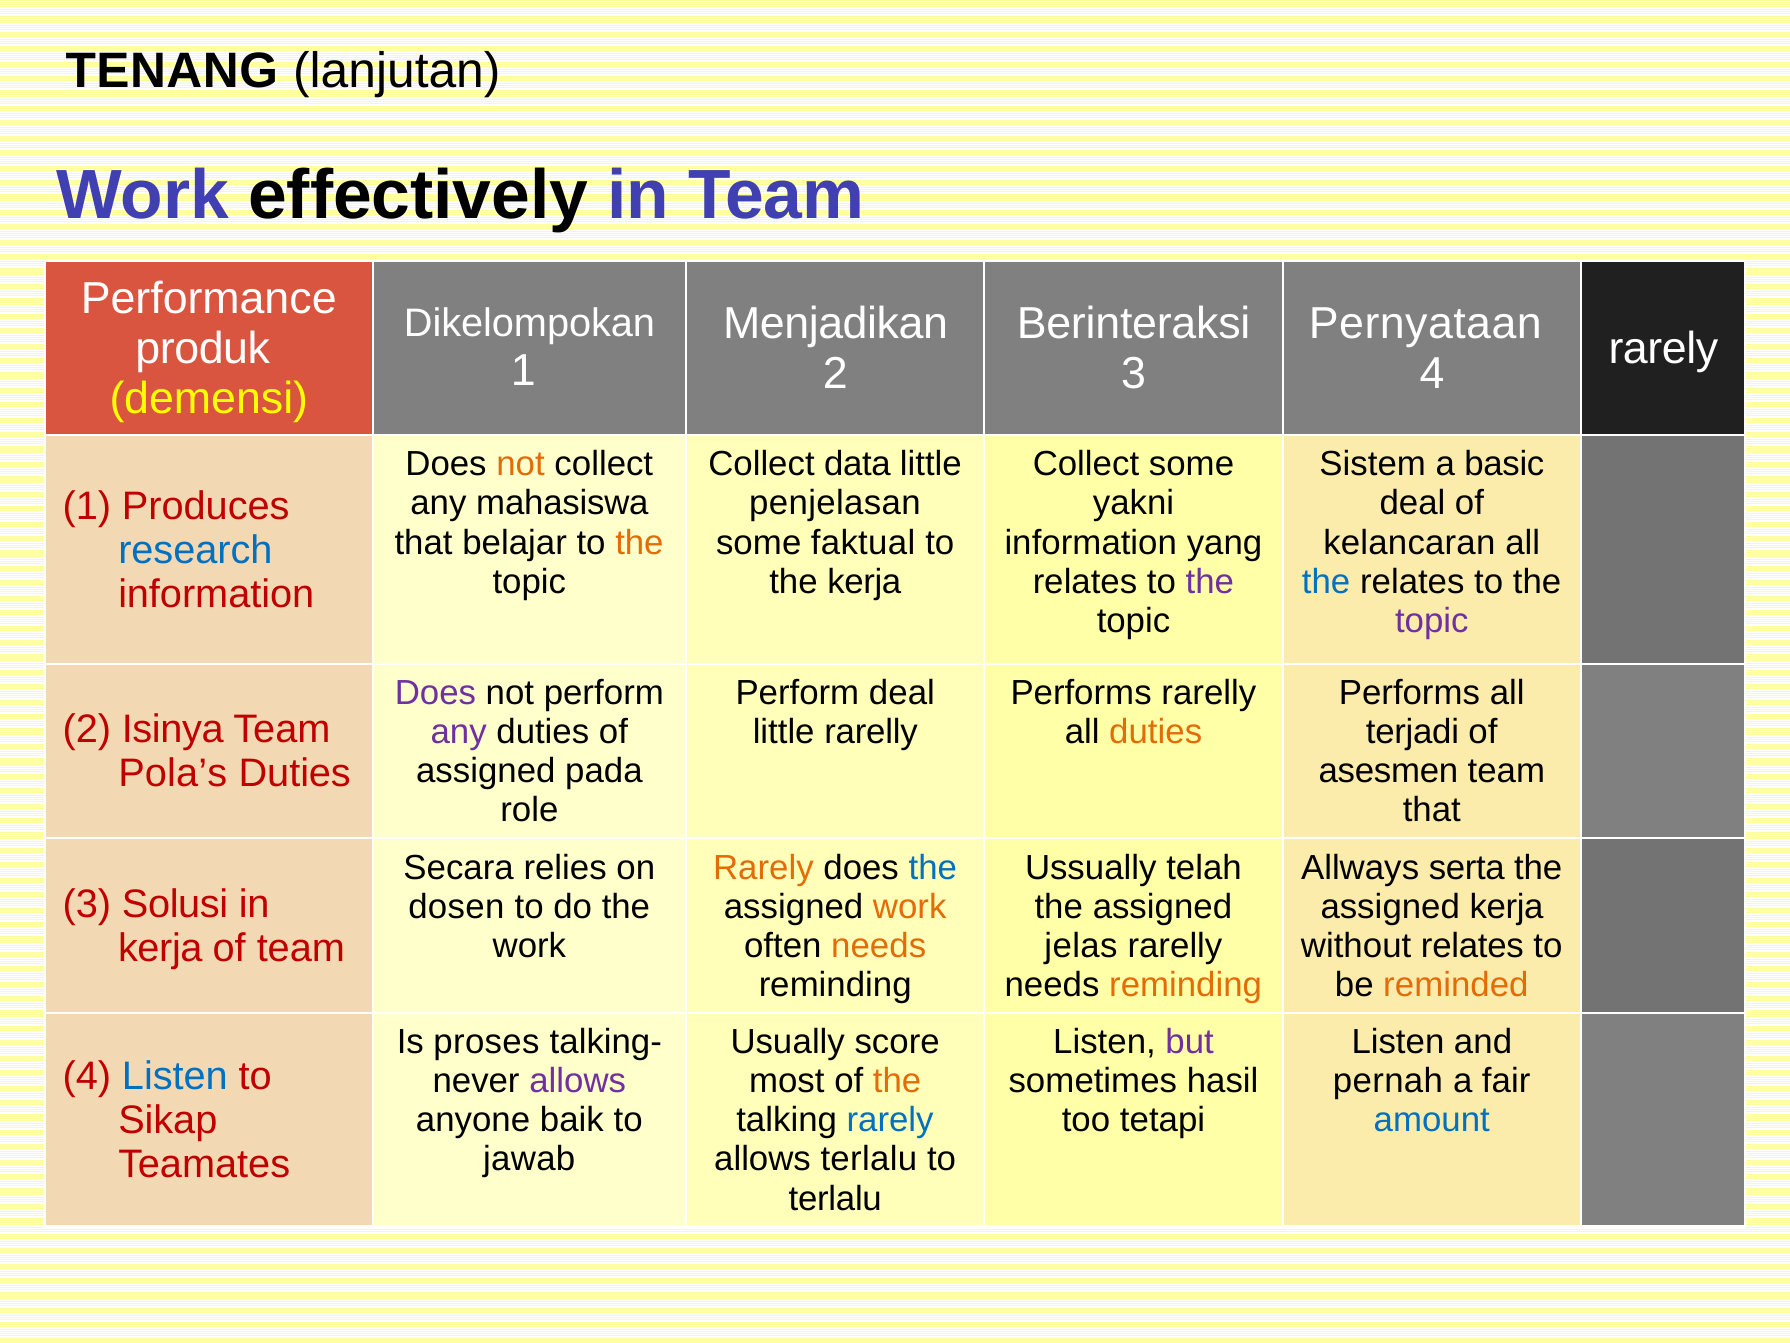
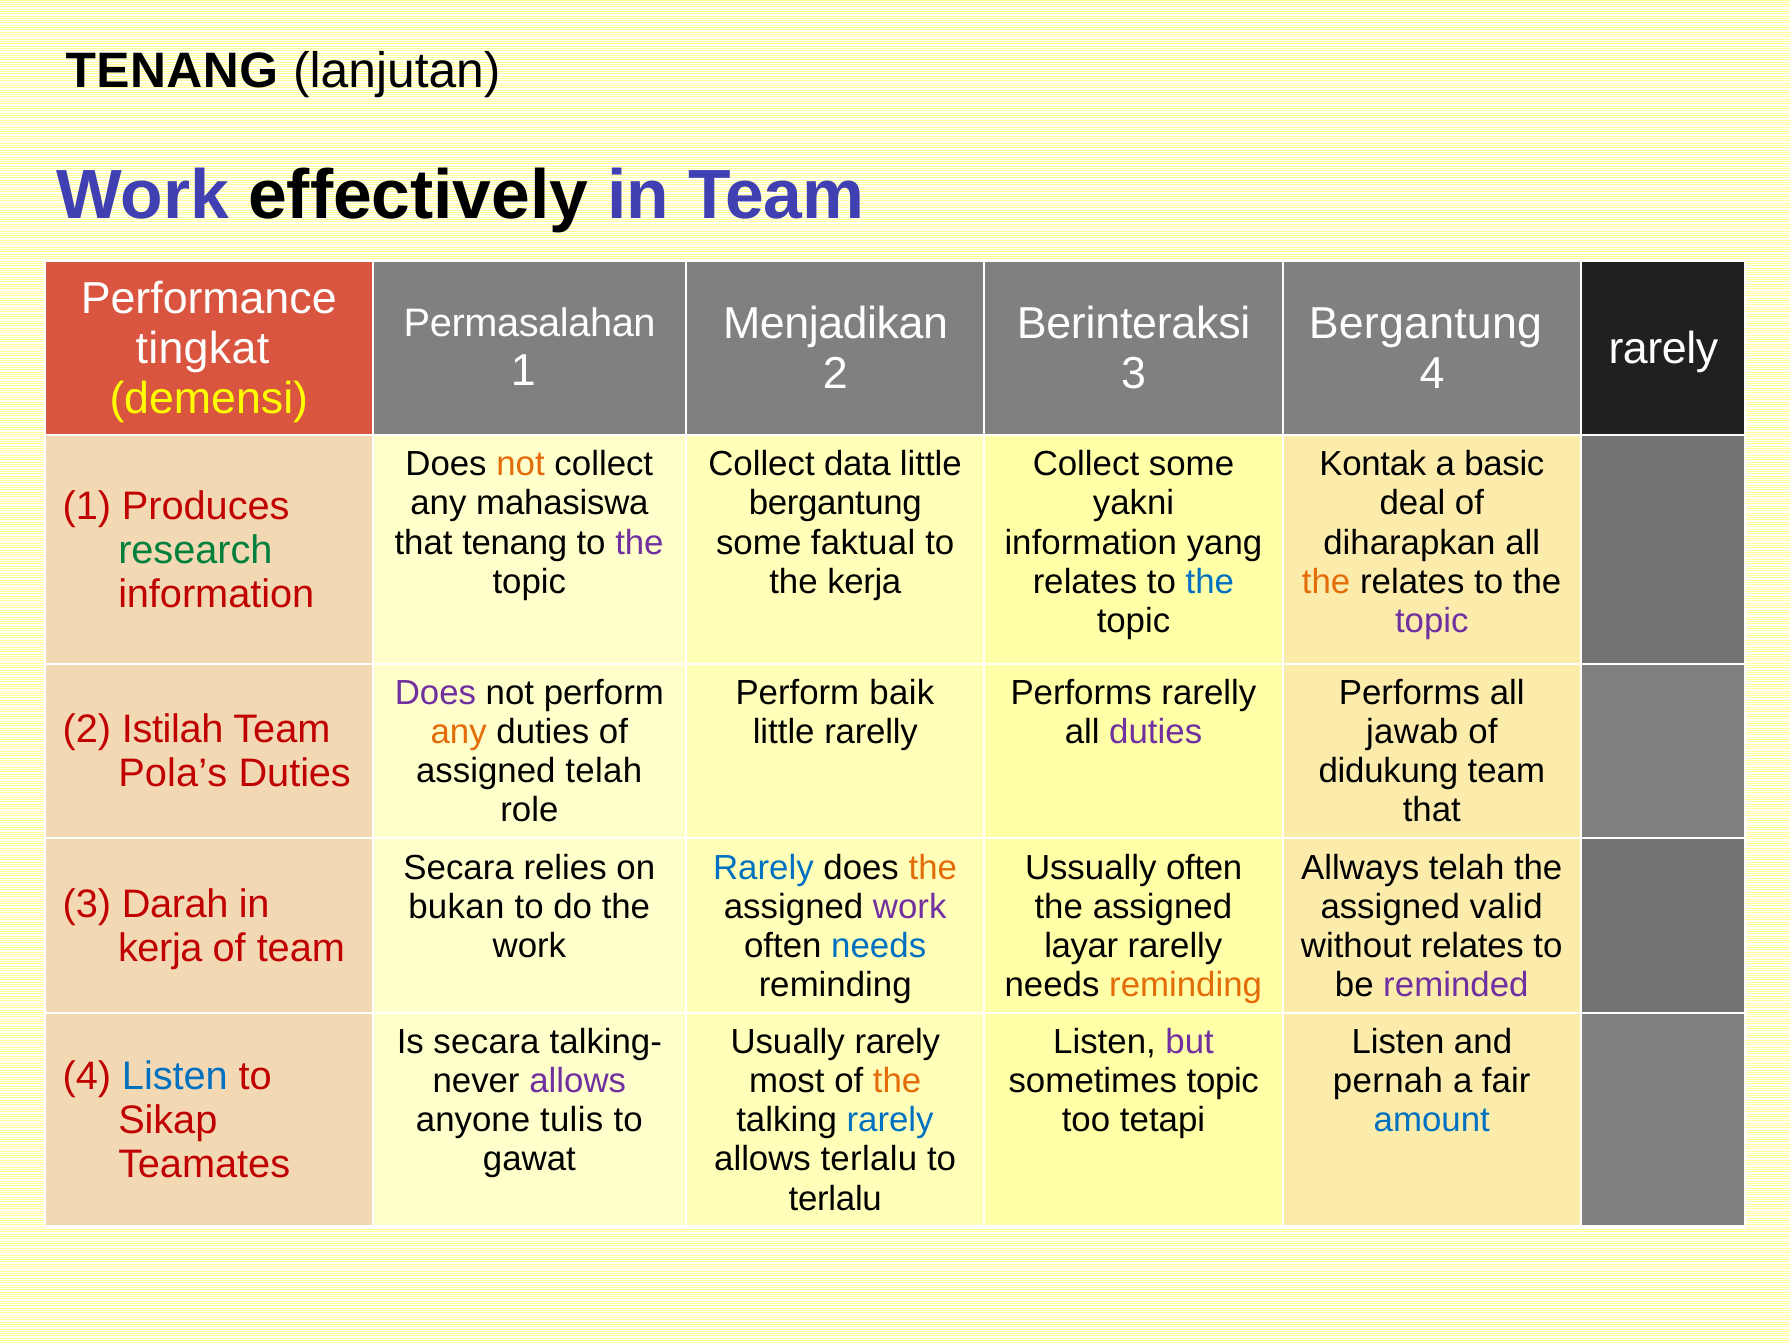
Pernyataan: Pernyataan -> Bergantung (1425, 324)
Dikelompokan: Dikelompokan -> Permasalahan (530, 324)
produk: produk -> tingkat (202, 349)
Sistem: Sistem -> Kontak (1373, 464)
penjelasan: penjelasan -> bergantung (835, 503)
that belajar: belajar -> tenang (515, 542)
the colour: orange -> purple (639, 542)
kelancaran: kelancaran -> diharapkan (1409, 542)
research colour: blue -> green (195, 550)
the colour: purple -> blue (1210, 581)
the colour: blue -> orange (1326, 581)
Perform deal: deal -> baik (902, 693)
Isinya: Isinya -> Istilah (173, 729)
any colour: purple -> orange (459, 732)
duties colour: orange -> purple (1156, 732)
terjadi: terjadi -> jawab (1412, 732)
assigned pada: pada -> telah (604, 771)
asesmen: asesmen -> didukung (1388, 771)
Rarely colour: orange -> blue (763, 867)
the colour: blue -> orange (933, 867)
Ussually telah: telah -> often (1204, 867)
Allways serta: serta -> telah (1467, 867)
Solusi: Solusi -> Darah (175, 904)
dosen: dosen -> bukan (456, 906)
work colour: orange -> purple (910, 906)
assigned kerja: kerja -> valid (1506, 906)
needs colour: orange -> blue (879, 945)
jelas: jelas -> layar (1081, 945)
reminded colour: orange -> purple (1456, 985)
Is proses: proses -> secara (486, 1042)
Usually score: score -> rarely (897, 1042)
sometimes hasil: hasil -> topic (1223, 1081)
baik: baik -> tulis (572, 1120)
jawab: jawab -> gawat (529, 1159)
